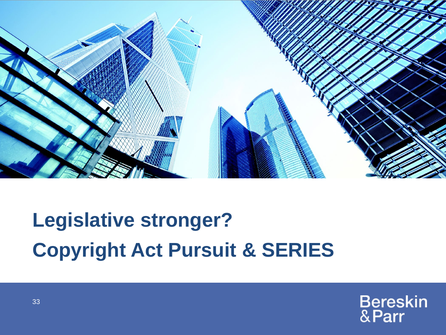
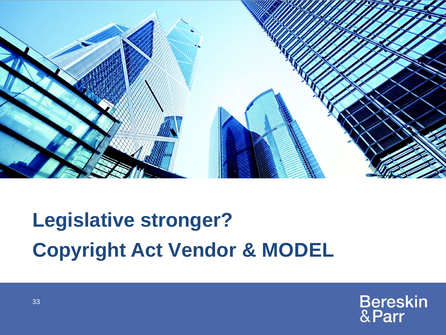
Pursuit: Pursuit -> Vendor (202, 250)
SERIES: SERIES -> MODEL (298, 250)
